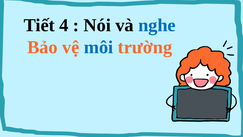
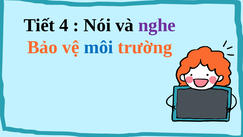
nghe colour: blue -> purple (157, 25)
